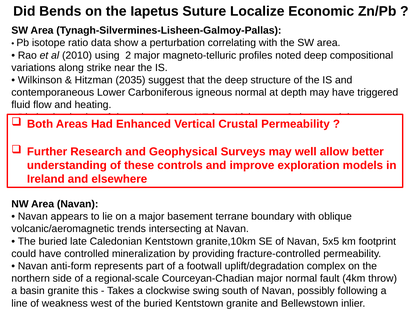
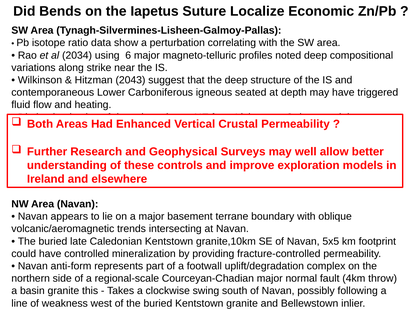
2010: 2010 -> 2034 (77, 55)
2: 2 -> 6 (128, 55)
2035: 2035 -> 2043 (130, 80)
igneous normal: normal -> seated (251, 93)
